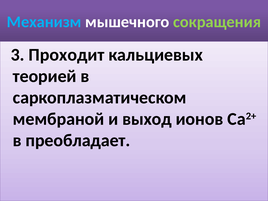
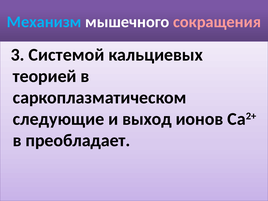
сокращения colour: light green -> pink (217, 22)
Проходит: Проходит -> Системой (67, 55)
мембраной: мембраной -> следующие (58, 119)
